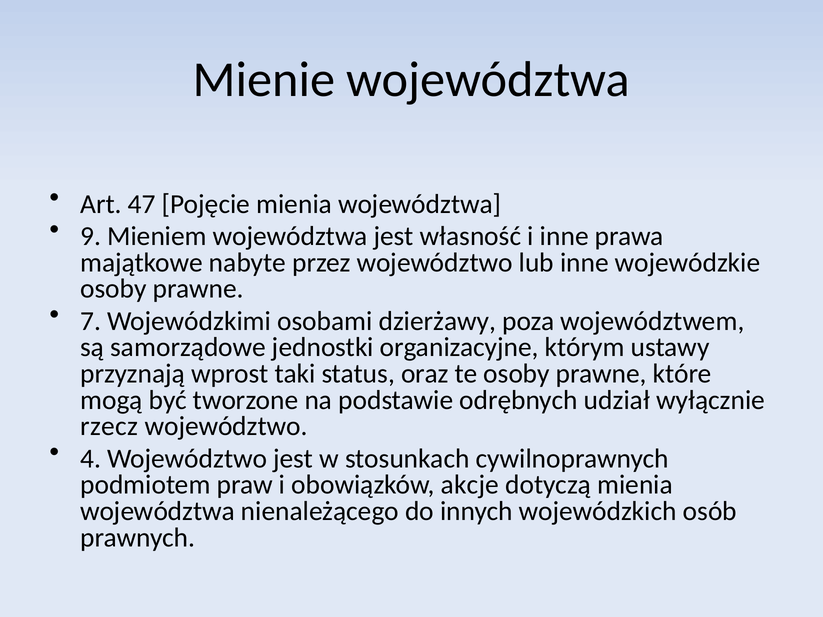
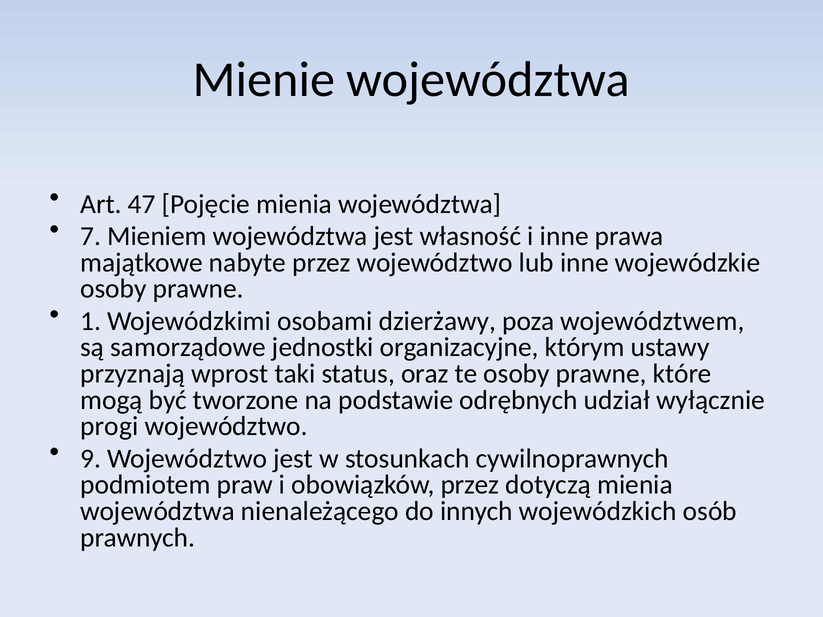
9: 9 -> 7 (91, 236)
7: 7 -> 1 (91, 321)
rzecz: rzecz -> progi (109, 427)
4: 4 -> 9 (91, 459)
obowiązków akcje: akcje -> przez (470, 485)
